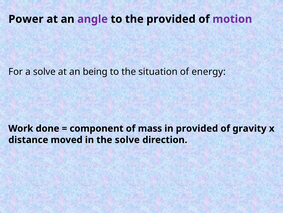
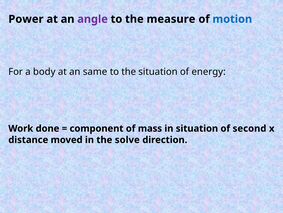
the provided: provided -> measure (171, 19)
motion colour: purple -> blue (232, 19)
a solve: solve -> body (44, 71)
being: being -> same (95, 71)
in provided: provided -> situation (197, 128)
gravity: gravity -> second (249, 128)
